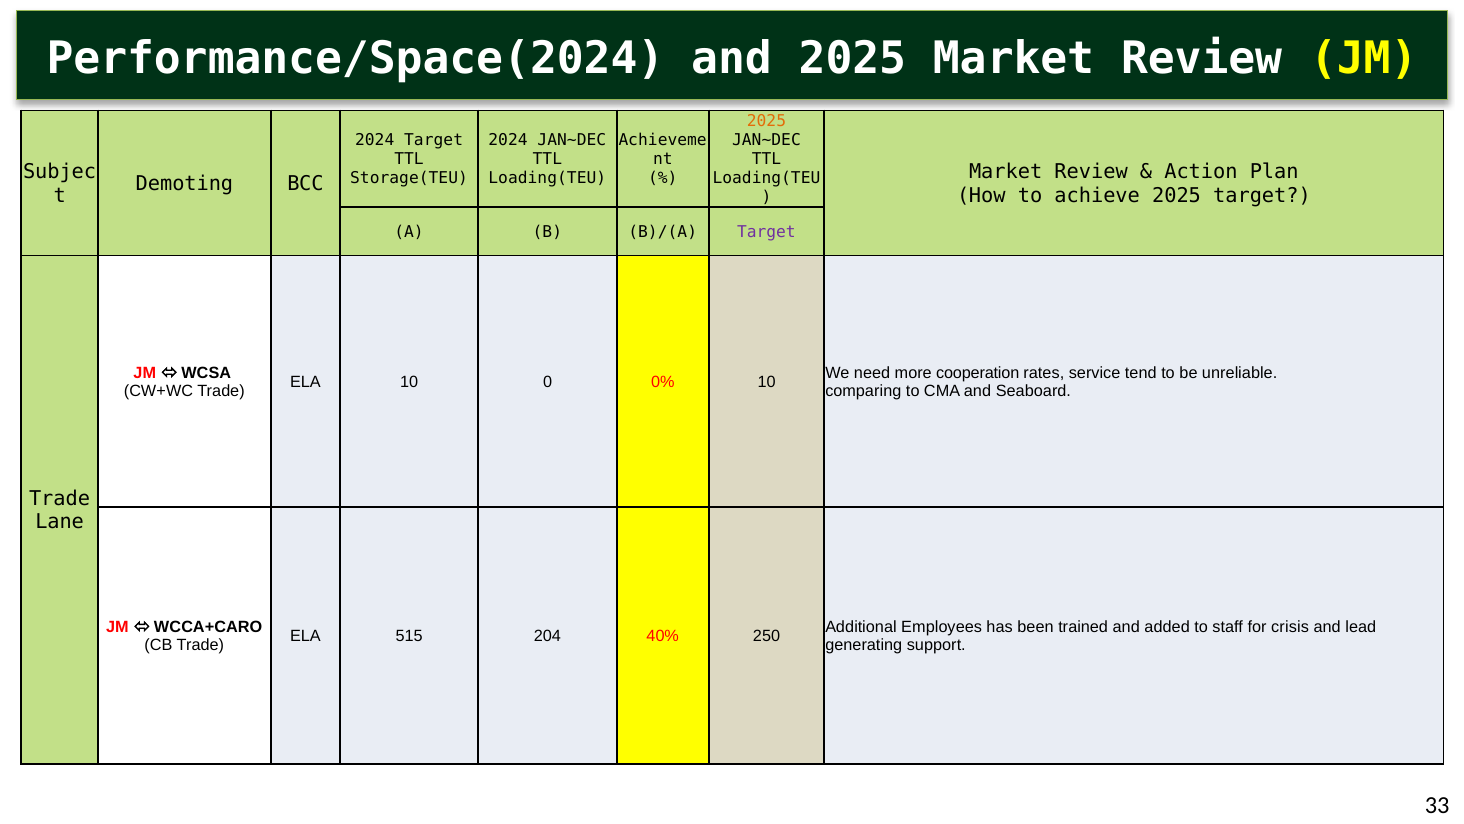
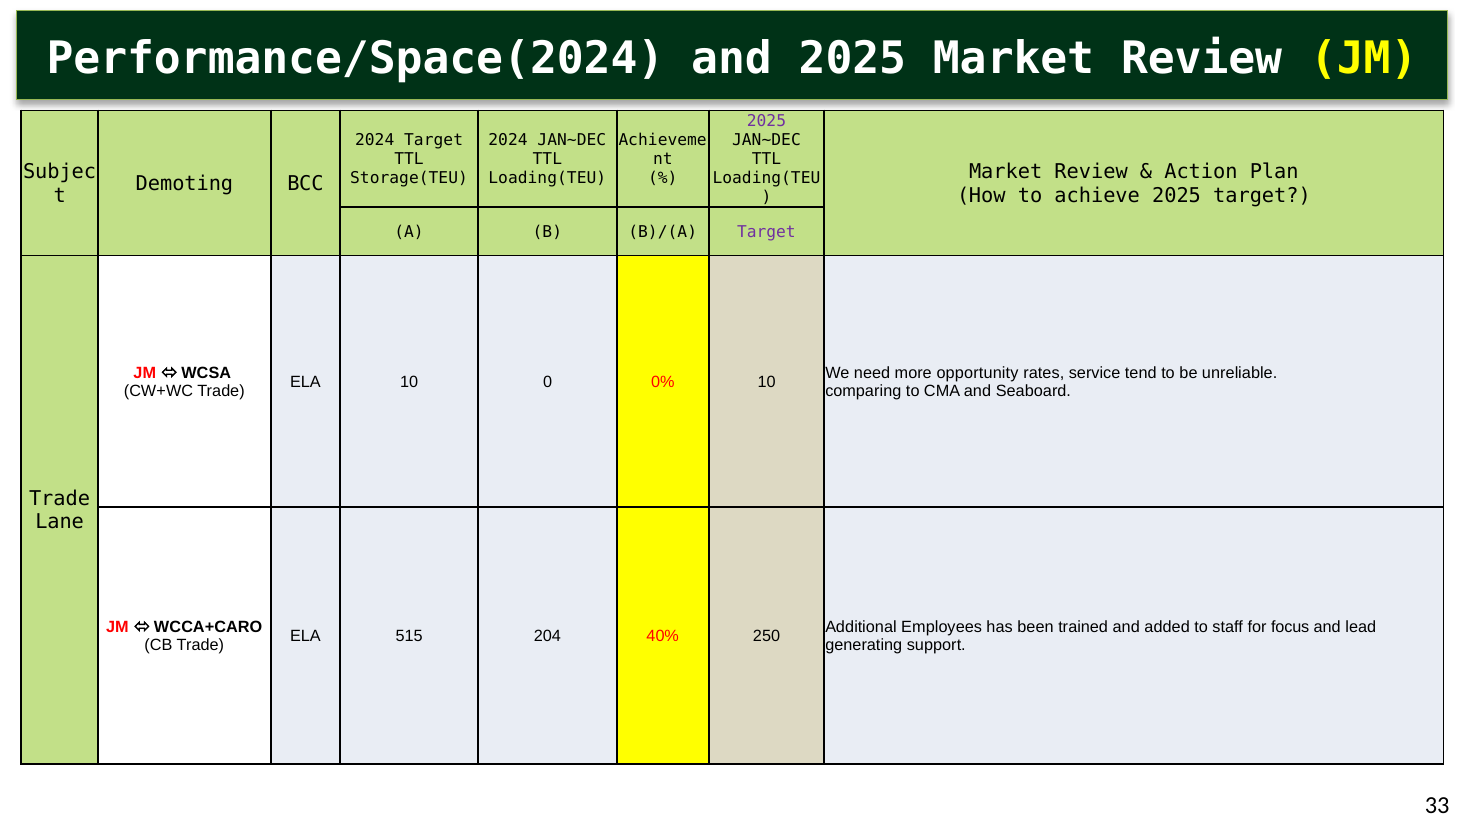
2025 colour: orange -> purple (766, 121)
cooperation: cooperation -> opportunity (978, 373)
crisis: crisis -> focus (1290, 627)
